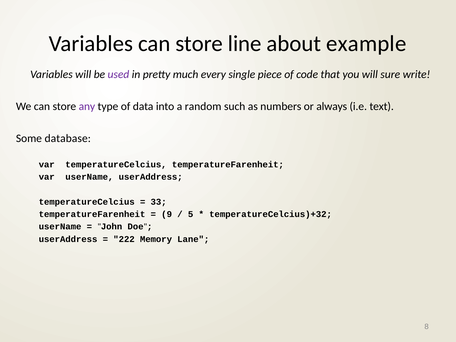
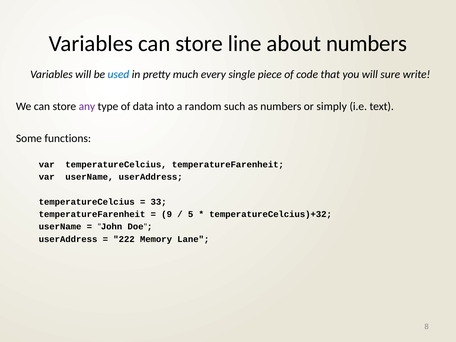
about example: example -> numbers (367, 44)
used colour: purple -> blue (118, 75)
always: always -> simply (332, 106)
database: database -> functions (68, 138)
